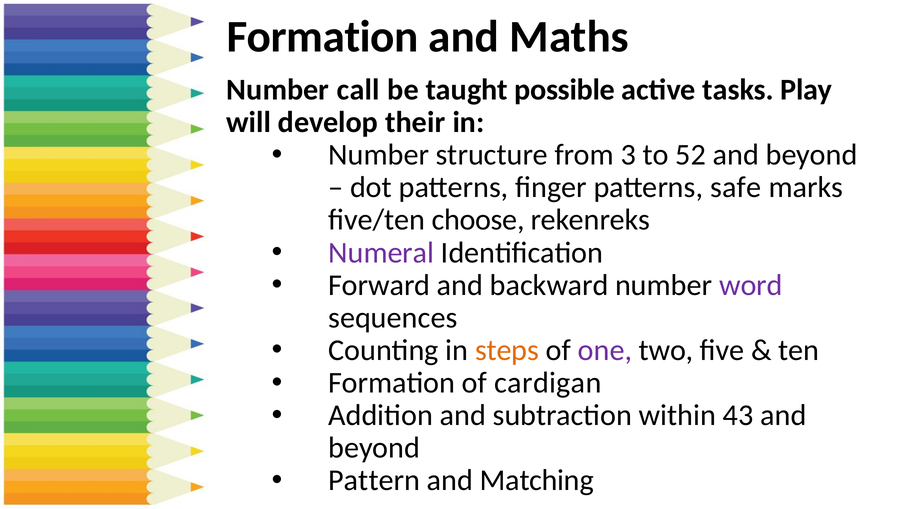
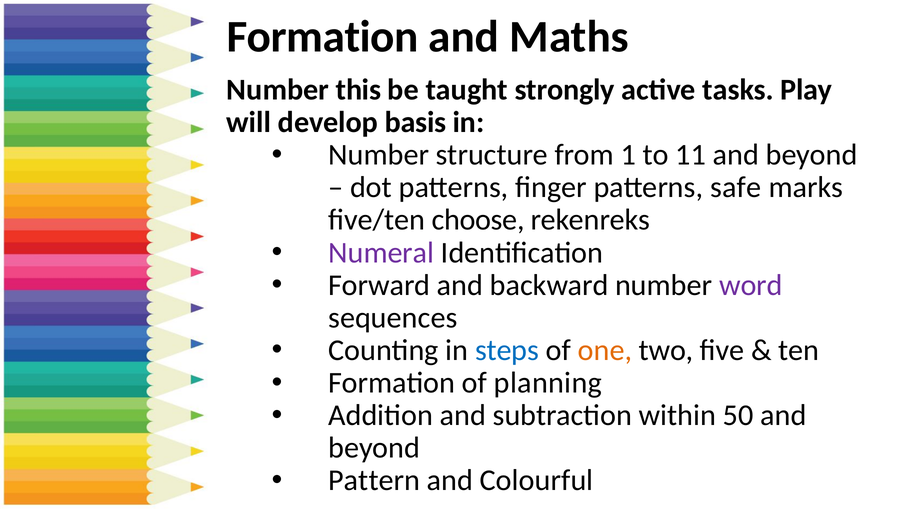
call: call -> this (358, 90)
possible: possible -> strongly (565, 90)
their: their -> basis (416, 122)
3: 3 -> 1 (628, 155)
52: 52 -> 11 (691, 155)
steps colour: orange -> blue (507, 351)
one colour: purple -> orange (605, 351)
cardigan: cardigan -> planning (548, 383)
43: 43 -> 50 (738, 416)
Matching: Matching -> Colourful (537, 481)
